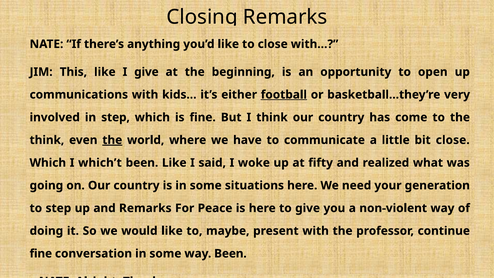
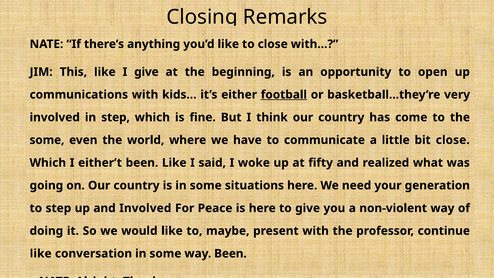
think: think -> some (47, 140)
the underline: present -> none (112, 140)
which’t: which’t -> either’t (100, 163)
and Remarks: Remarks -> Involved (145, 208)
fine: fine -> like (41, 253)
